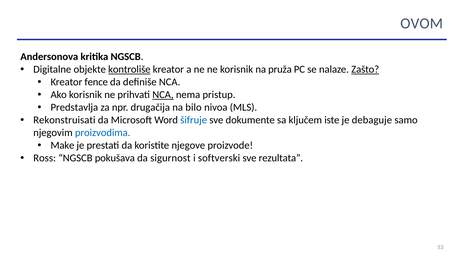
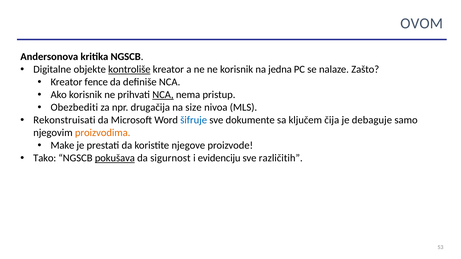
pruža: pruža -> jedna (280, 70)
Zašto underline: present -> none (365, 70)
Predstavlja: Predstavlja -> Obezbediti (74, 108)
bilo: bilo -> size (194, 108)
iste: iste -> čija (332, 120)
proizvodima colour: blue -> orange (103, 133)
Ross: Ross -> Tako (45, 158)
pokušava underline: none -> present (115, 158)
softverski: softverski -> evidenciju (219, 158)
rezultata: rezultata -> različitih (281, 158)
